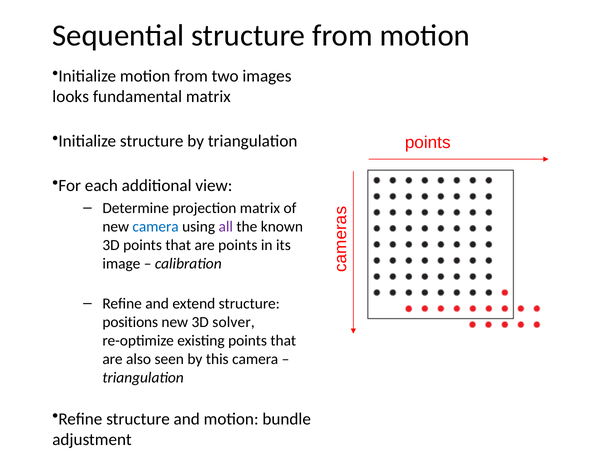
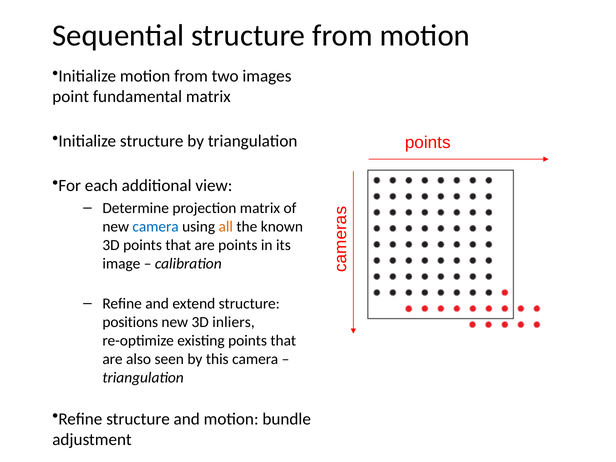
looks: looks -> point (71, 97)
all colour: purple -> orange (226, 227)
solver: solver -> inliers (234, 322)
